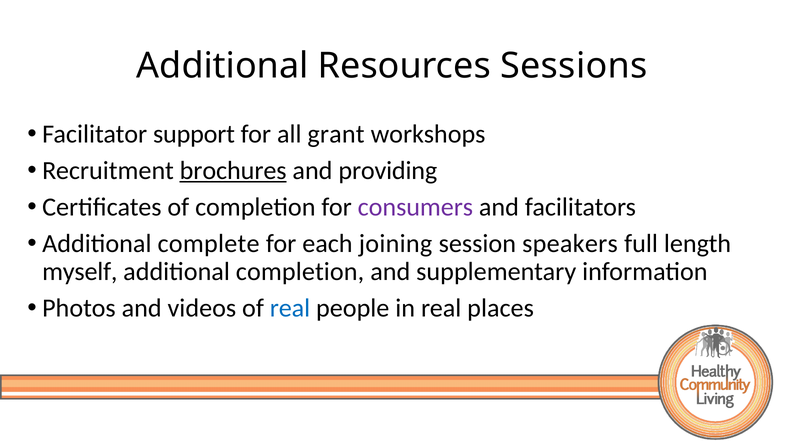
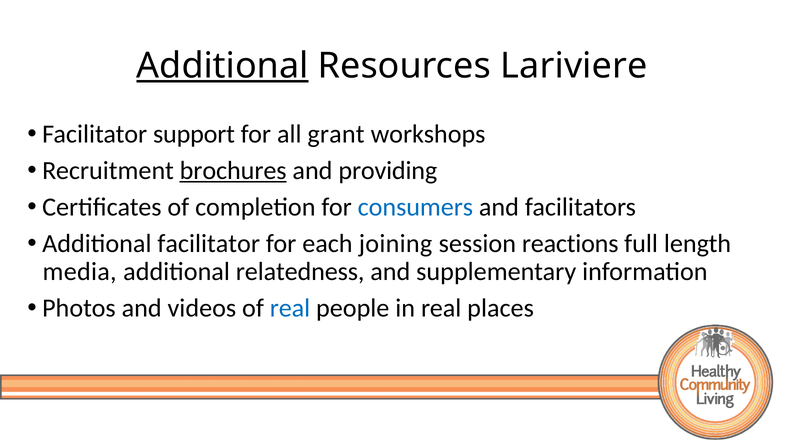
Additional underline: none -> present (223, 66)
Sessions: Sessions -> Lariviere (574, 66)
consumers colour: purple -> blue (415, 207)
Additional complete: complete -> facilitator (209, 244)
speakers: speakers -> reactions (570, 244)
myself: myself -> media (80, 272)
additional completion: completion -> relatedness (300, 272)
